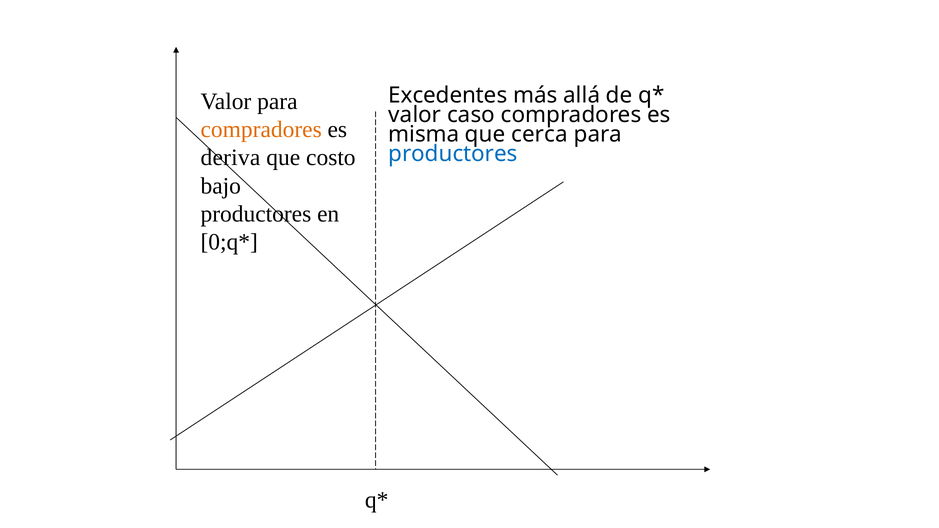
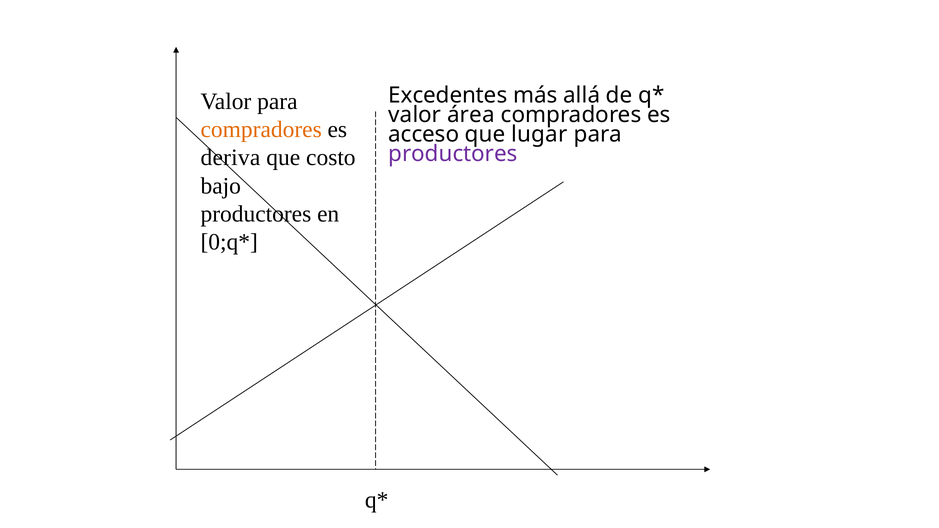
caso: caso -> área (471, 115)
misma: misma -> acceso (424, 134)
cerca: cerca -> lugar (539, 134)
productores colour: blue -> purple (453, 154)
